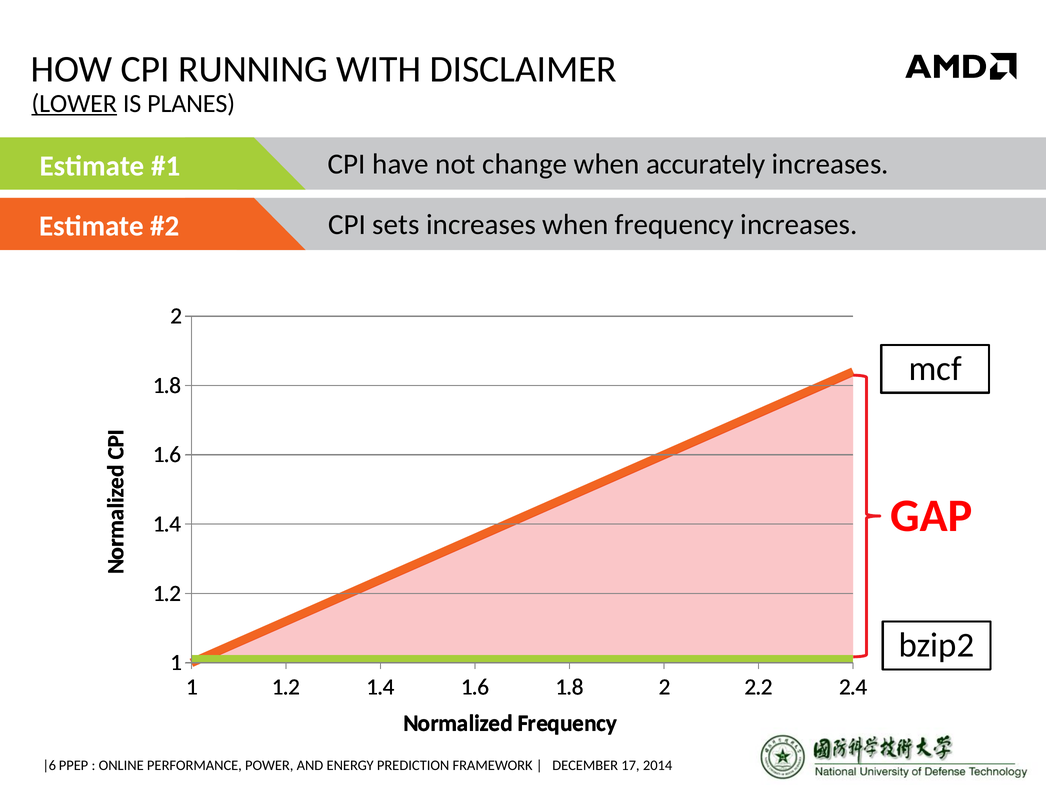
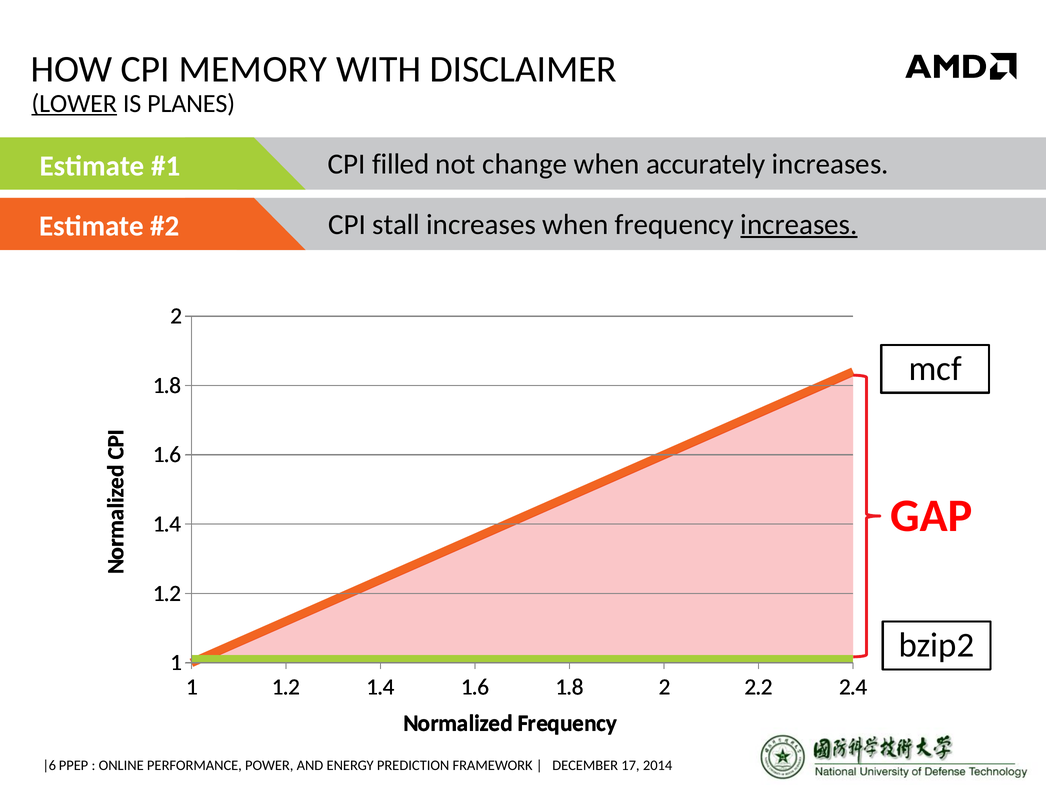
RUNNING: RUNNING -> MEMORY (253, 69)
have: have -> filled (401, 164)
sets: sets -> stall (396, 224)
increases underline: none -> present (799, 224)
